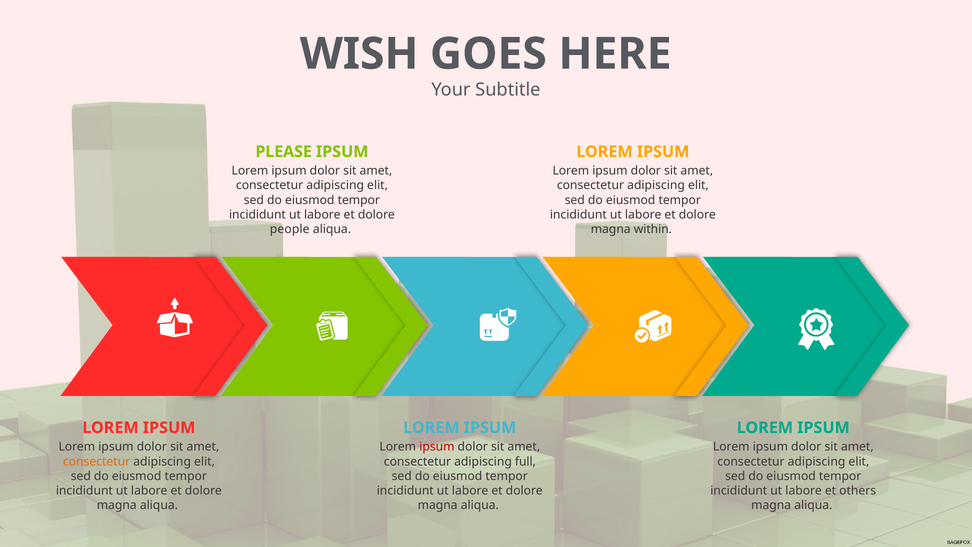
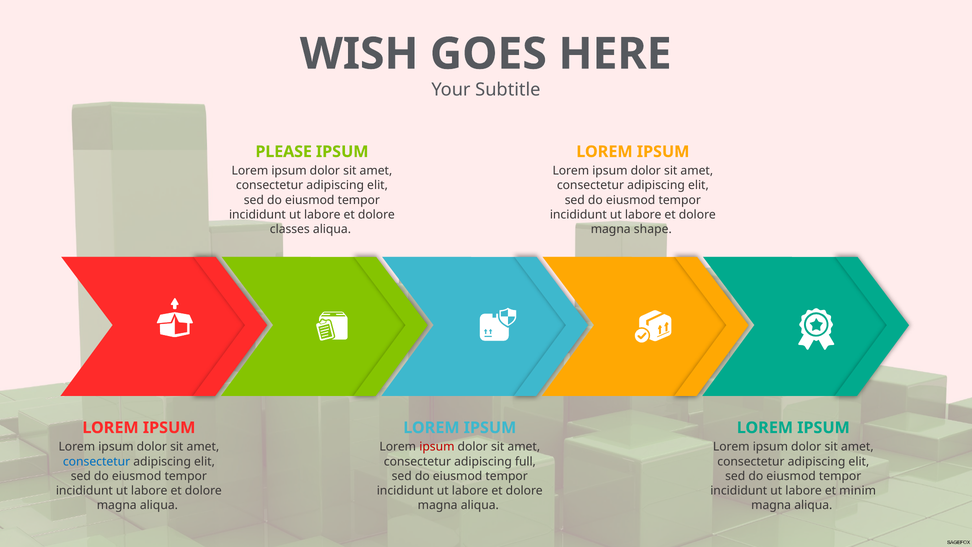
people: people -> classes (290, 229)
within: within -> shape (653, 229)
consectetur colour: orange -> blue (97, 461)
others: others -> minim (858, 490)
